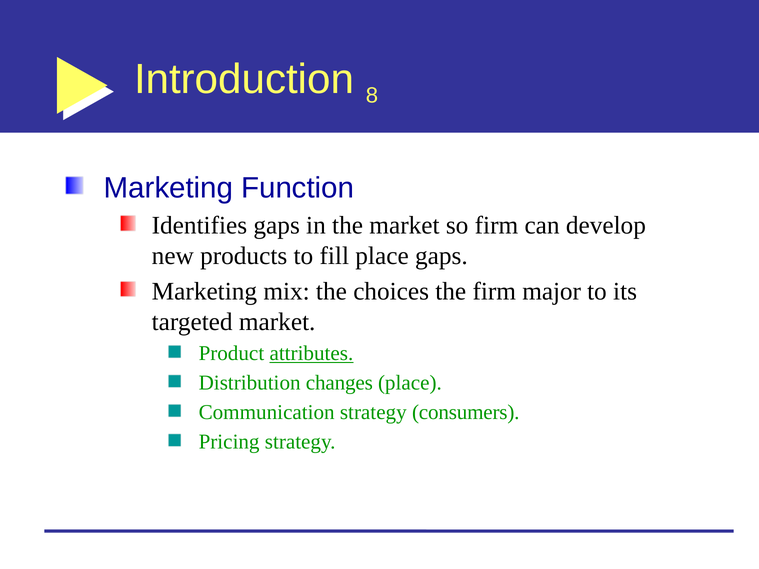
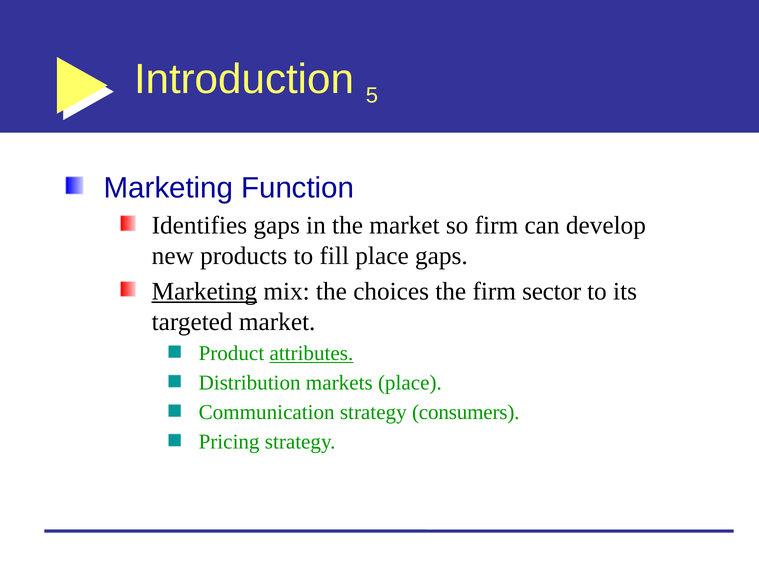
8: 8 -> 5 (372, 95)
Marketing underline: none -> present (204, 291)
major: major -> sector (552, 291)
changes: changes -> markets (339, 383)
